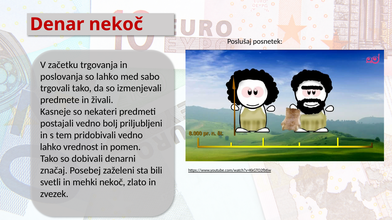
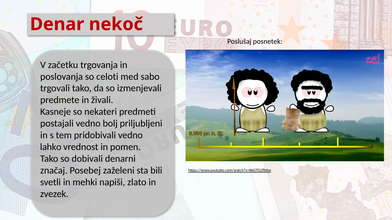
so lahko: lahko -> celoti (107, 77)
mehki nekoč: nekoč -> napiši (112, 183)
